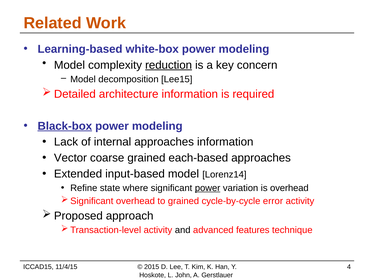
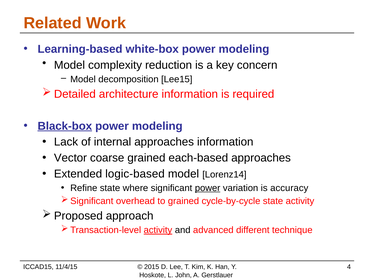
reduction underline: present -> none (169, 65)
input-based: input-based -> logic-based (135, 174)
is overhead: overhead -> accuracy (289, 188)
cycle-by-cycle error: error -> state (273, 201)
activity underline: none -> present (158, 231)
features: features -> different (253, 231)
